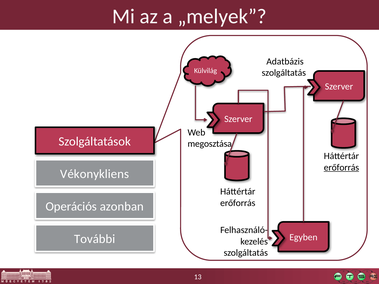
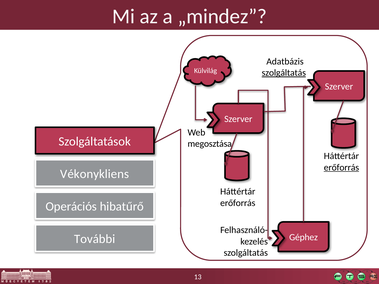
„melyek: „melyek -> „mindez (222, 16)
szolgáltatás underline: none -> present (284, 73)
azonban: azonban -> hibatűrő (122, 207)
Egyben: Egyben -> Géphez (304, 238)
